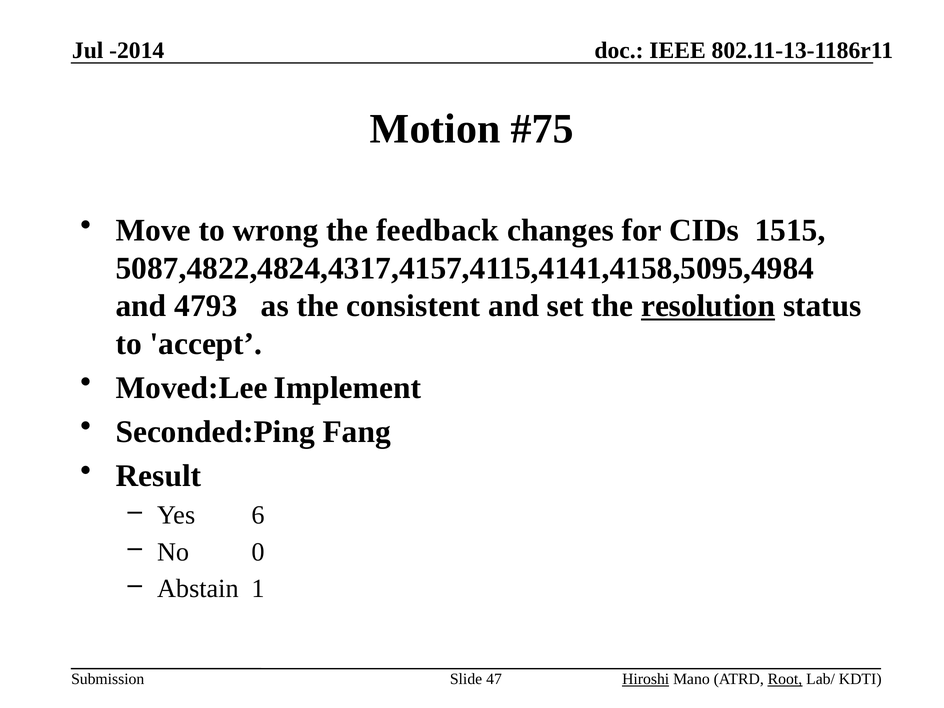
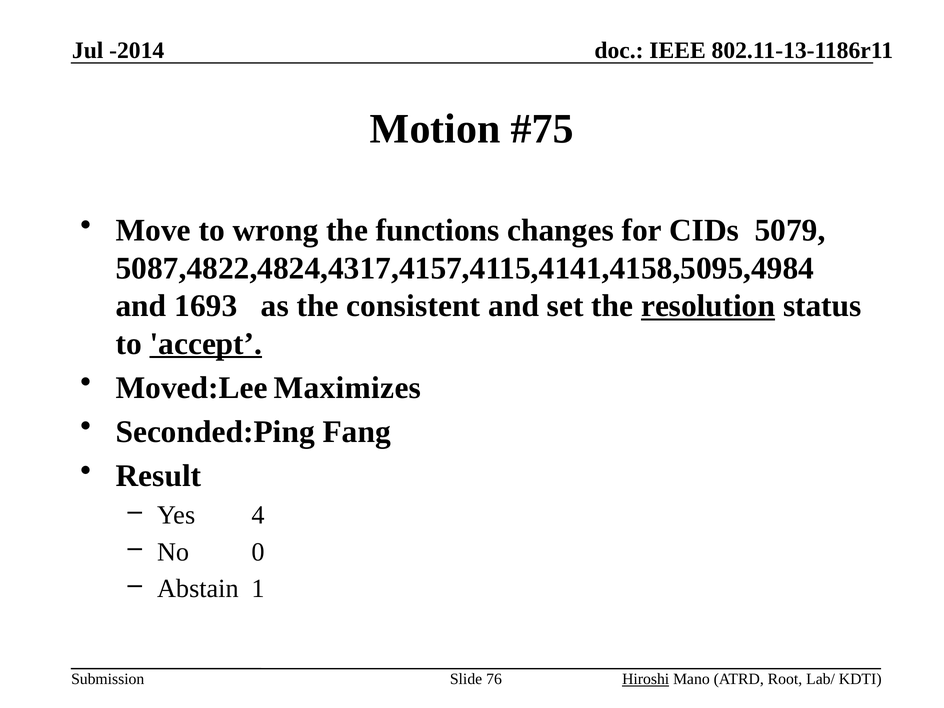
feedback: feedback -> functions (438, 230)
1515: 1515 -> 5079 (790, 230)
4793: 4793 -> 1693 (206, 306)
accept underline: none -> present (206, 344)
Implement: Implement -> Maximizes (347, 388)
6: 6 -> 4 (258, 515)
47: 47 -> 76 (494, 679)
Root underline: present -> none (785, 679)
